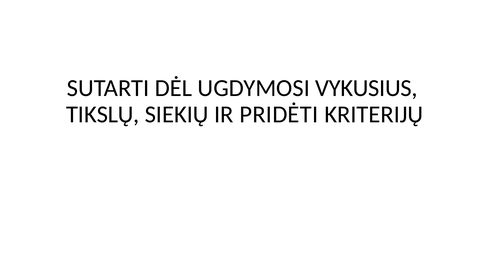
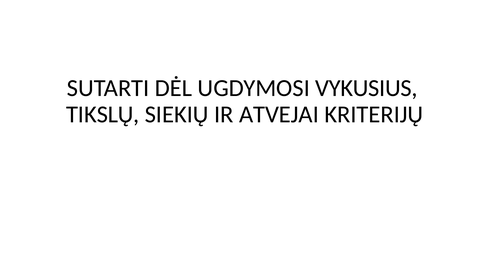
PRIDĖTI: PRIDĖTI -> ATVEJAI (279, 115)
